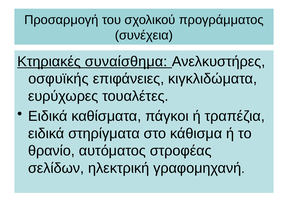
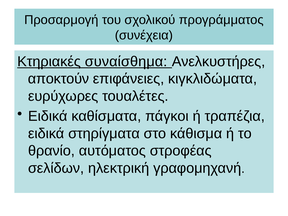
οσφυϊκής: οσφυϊκής -> αποκτούν (59, 79)
